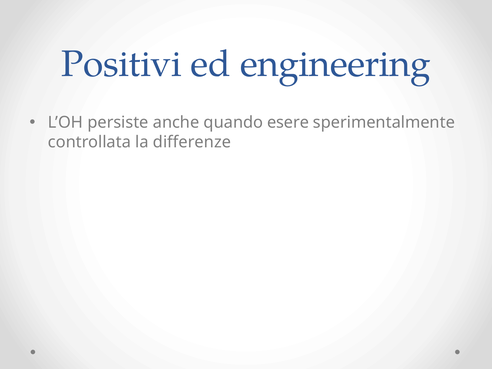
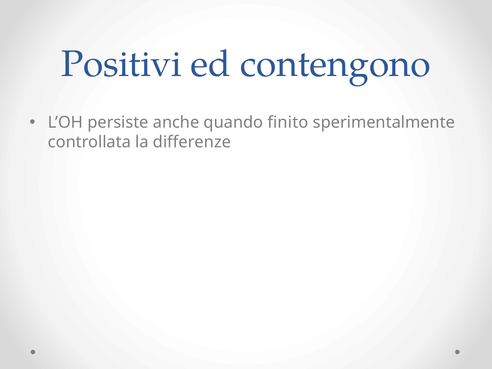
engineering: engineering -> contengono (335, 64)
esere: esere -> finito (288, 123)
